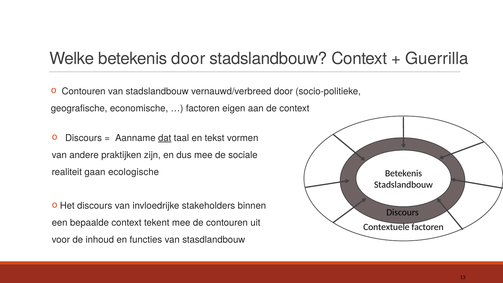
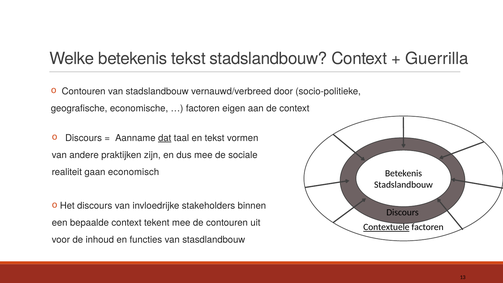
betekenis door: door -> tekst (188, 59)
ecologische: ecologische -> economisch (134, 172)
Contextuele underline: none -> present (386, 227)
